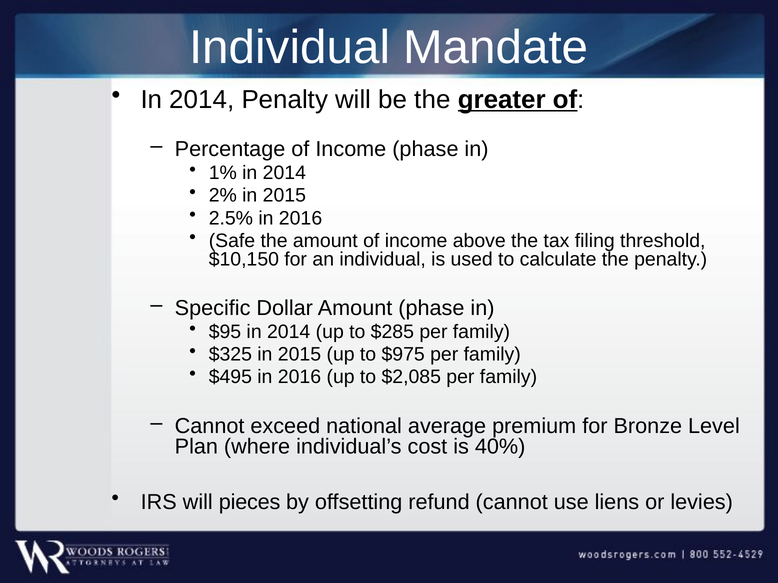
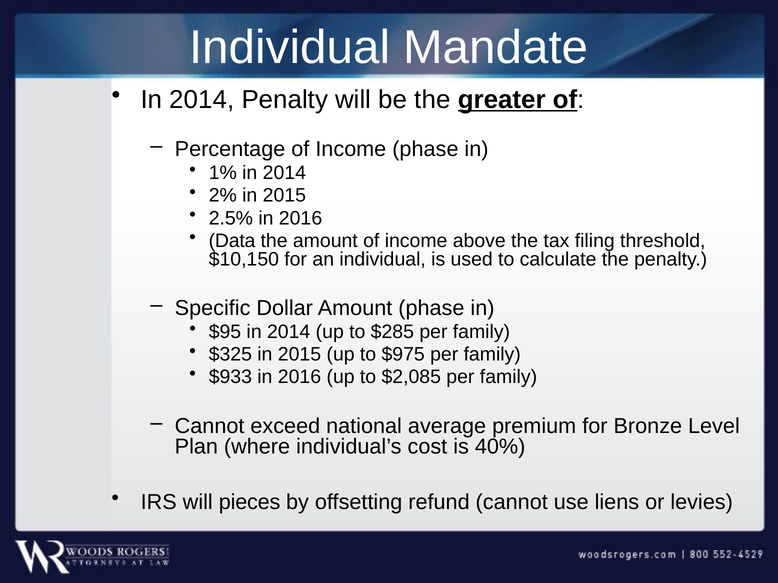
Safe: Safe -> Data (232, 241)
$495: $495 -> $933 (230, 377)
